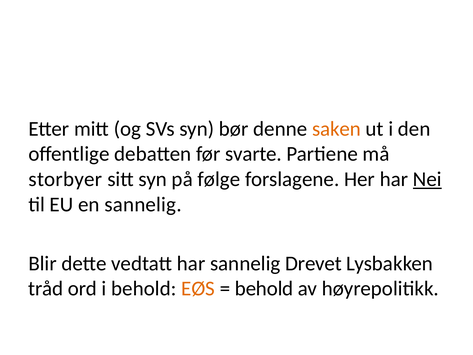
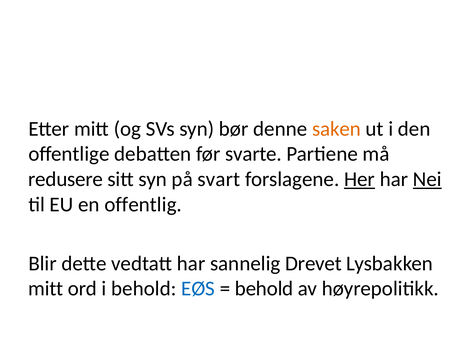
storbyer: storbyer -> redusere (66, 179)
følge: følge -> svart (219, 179)
Her underline: none -> present (359, 179)
en sannelig: sannelig -> offentlig (143, 204)
tråd: tråd -> mitt (46, 288)
EØS colour: orange -> blue (198, 288)
